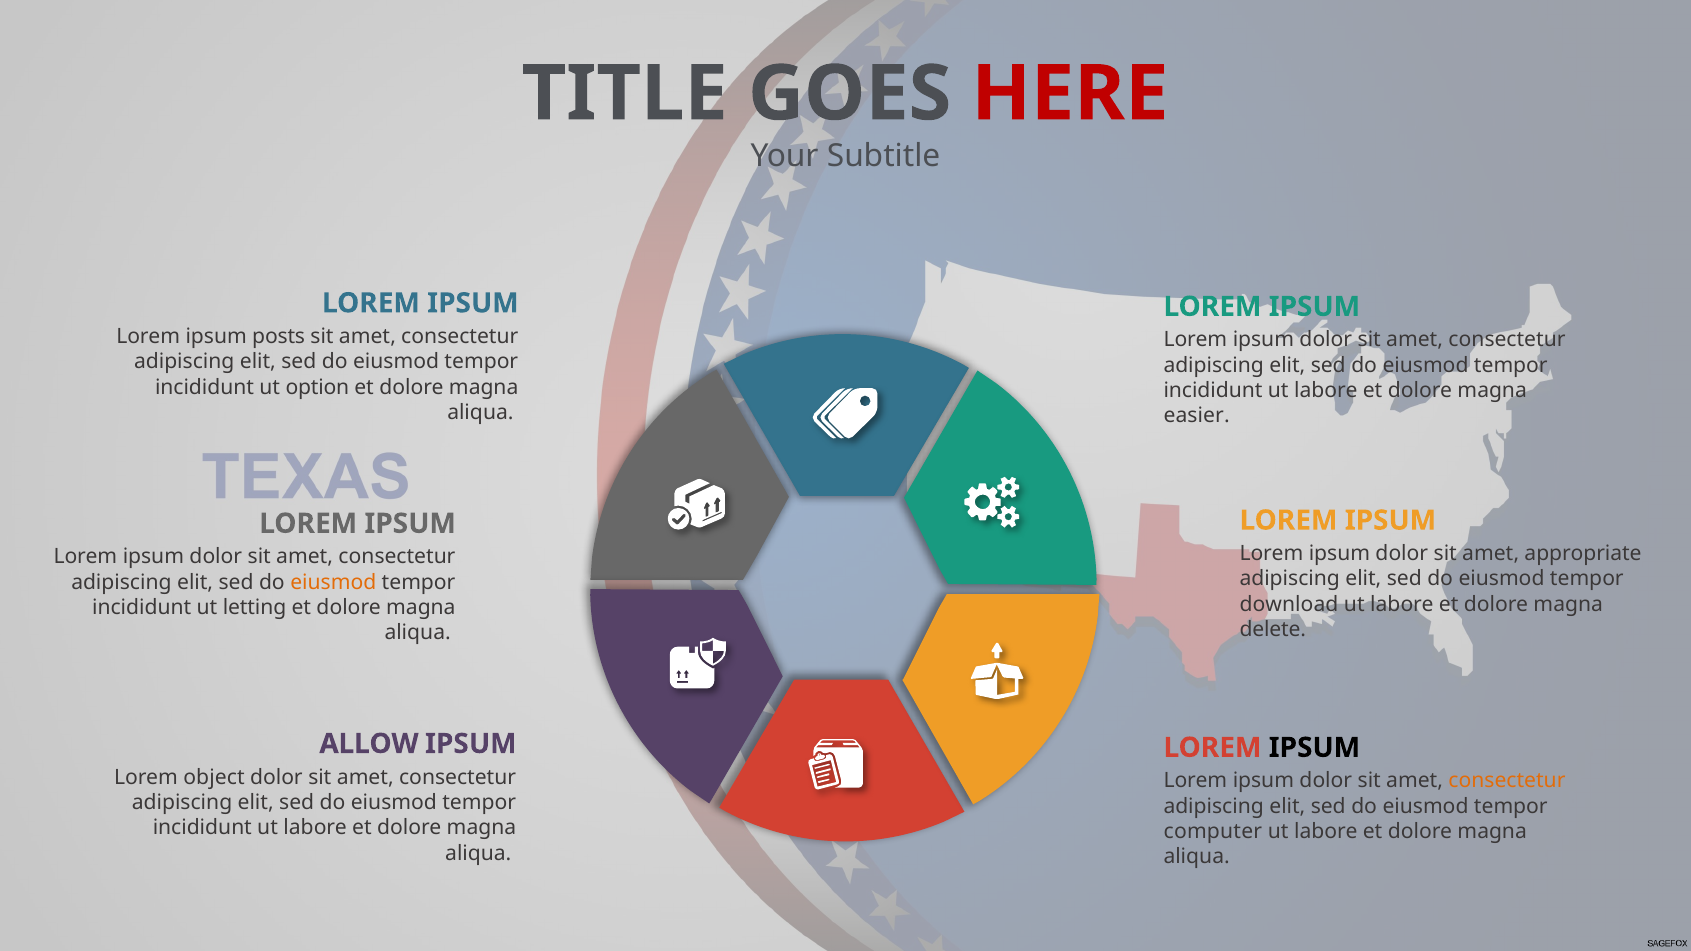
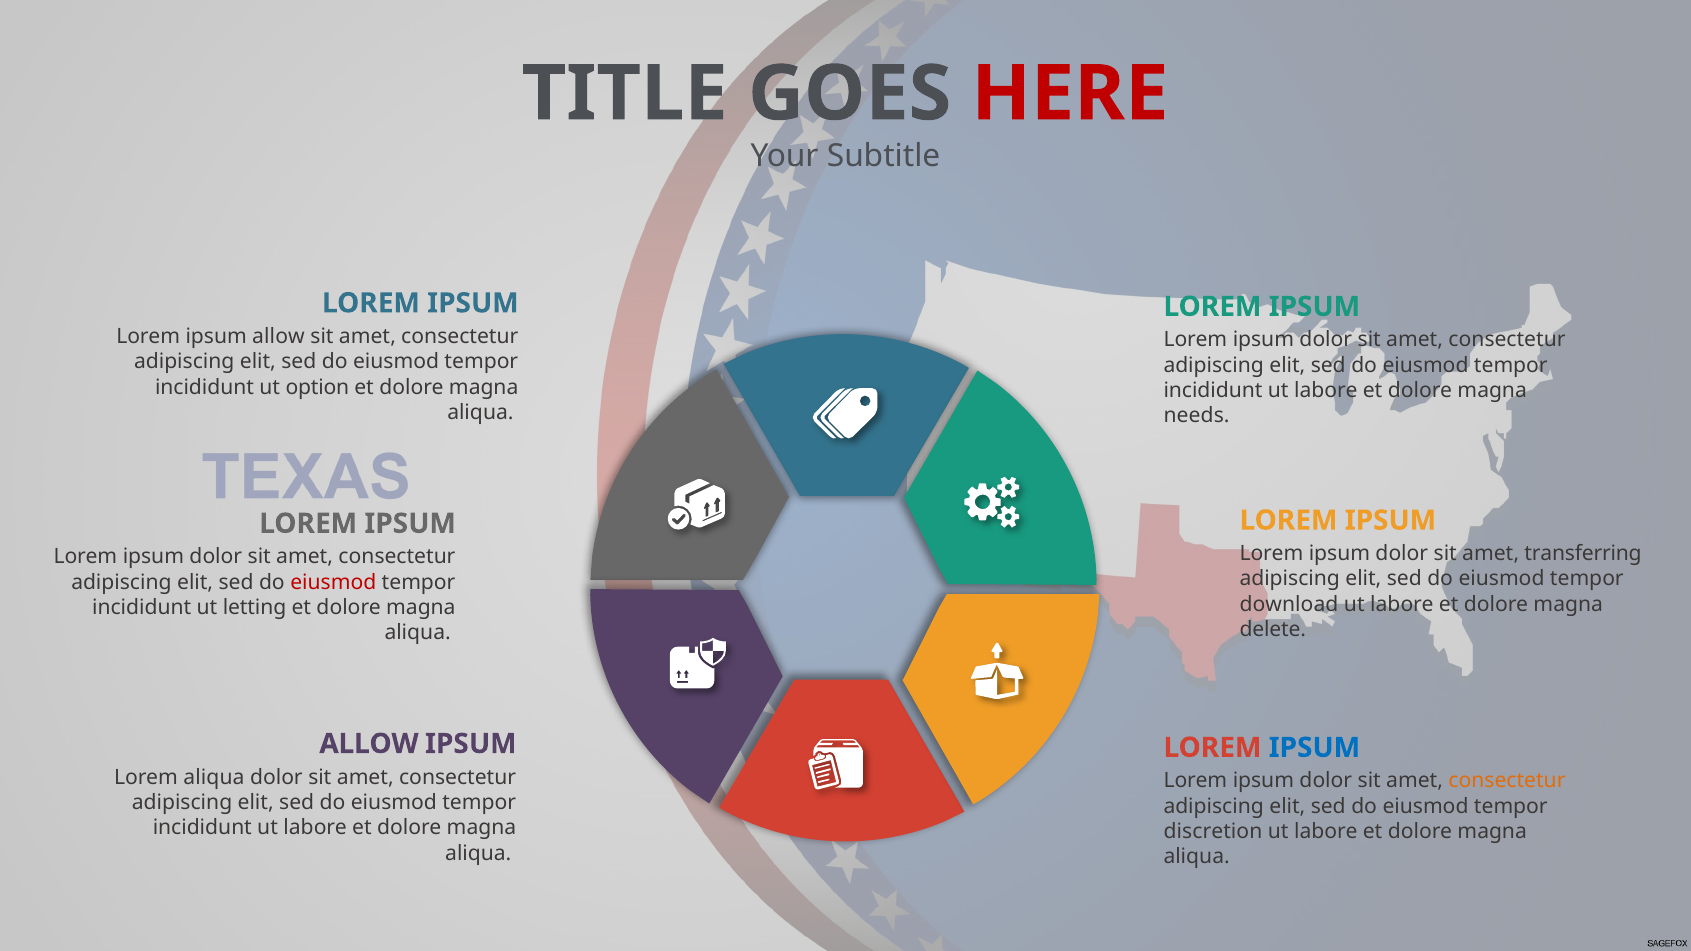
ipsum posts: posts -> allow (278, 337)
easier: easier -> needs (1197, 416)
appropriate: appropriate -> transferring (1583, 554)
eiusmod colour: orange -> red (333, 582)
IPSUM colour: black -> blue (1314, 748)
Lorem object: object -> aliqua (214, 777)
computer: computer -> discretion (1213, 832)
